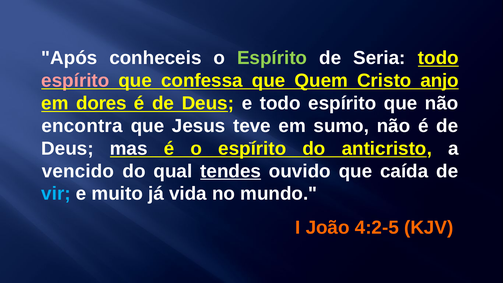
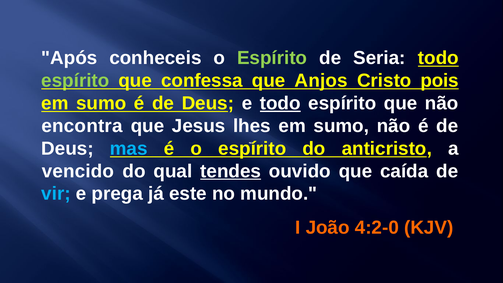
espírito colour: pink -> light green (75, 81)
Quem: Quem -> Anjos (321, 81)
anjo: anjo -> pois (440, 81)
dores: dores -> sumo (101, 103)
todo underline: none -> present (280, 103)
teve: teve -> lhes (252, 126)
mas colour: white -> light blue (129, 148)
muito: muito -> prega (117, 194)
vida: vida -> este (188, 194)
4:2-5: 4:2-5 -> 4:2-0 (377, 228)
